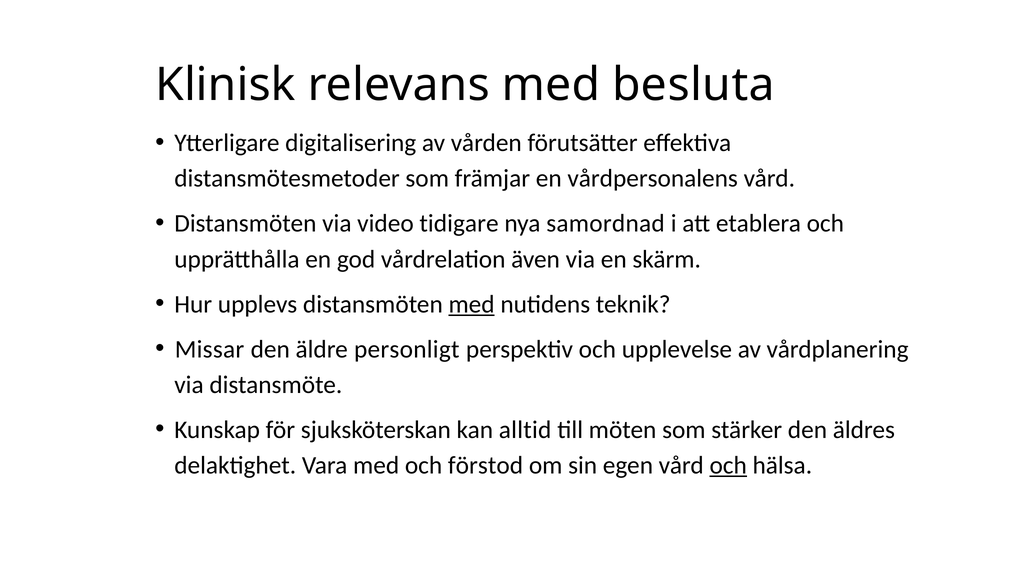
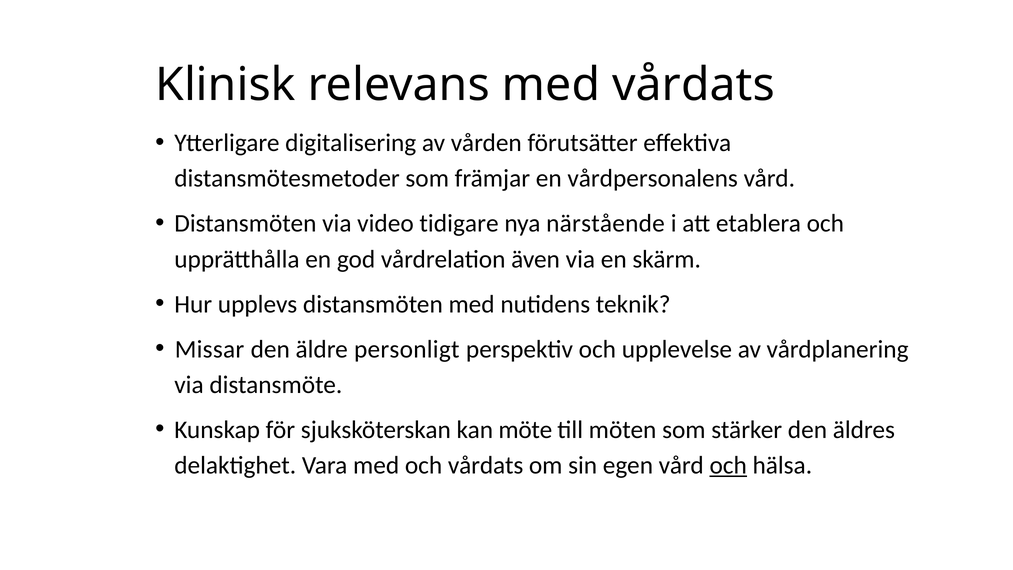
med besluta: besluta -> vårdats (694, 85)
samordnad: samordnad -> närstående (606, 224)
med underline: present -> none (472, 304)
alltid: alltid -> möte (525, 430)
och förstod: förstod -> vårdats (486, 465)
